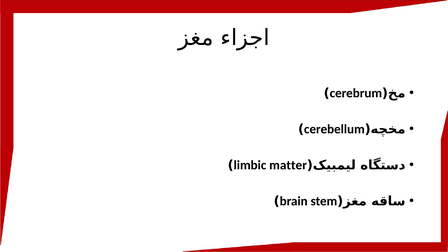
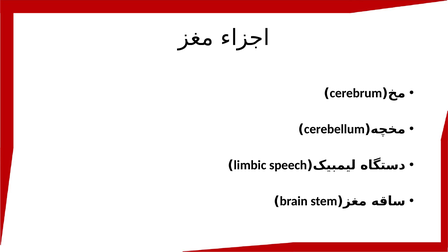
matter: matter -> speech (288, 165)
